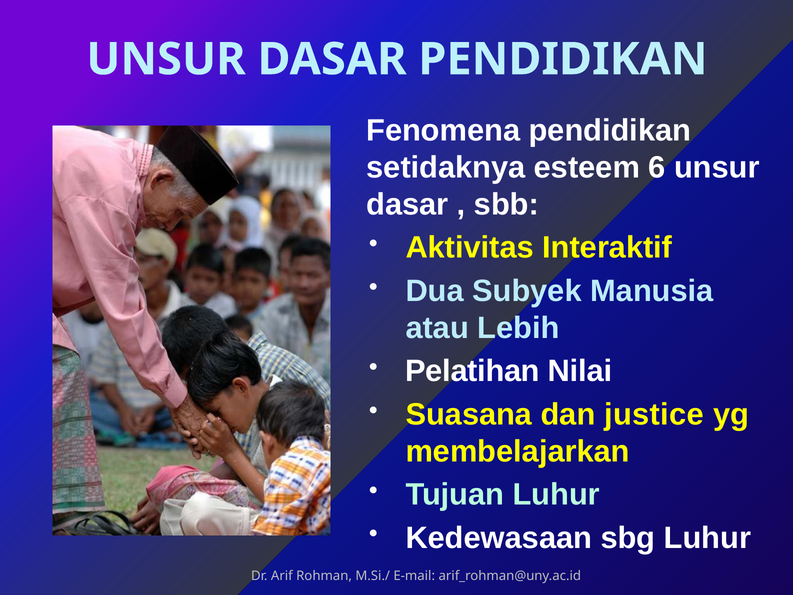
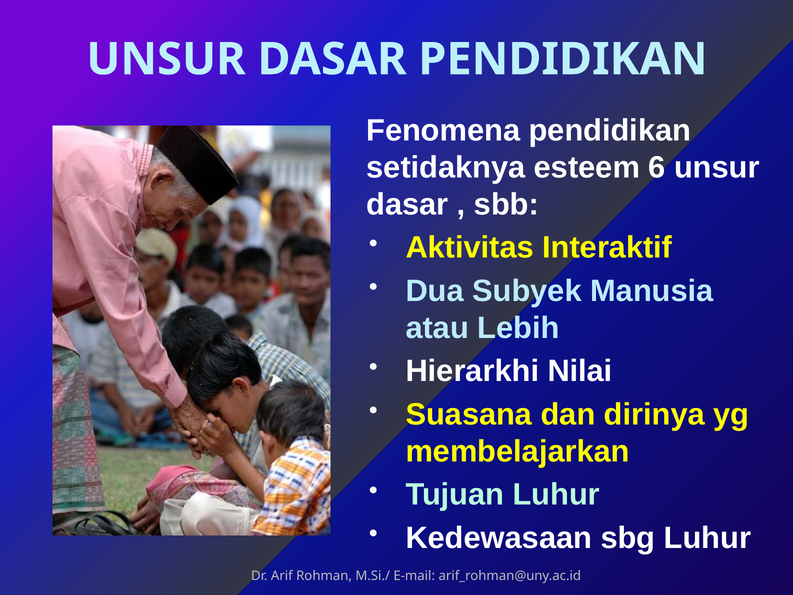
Pelatihan: Pelatihan -> Hierarkhi (472, 371)
justice: justice -> dirinya (654, 414)
